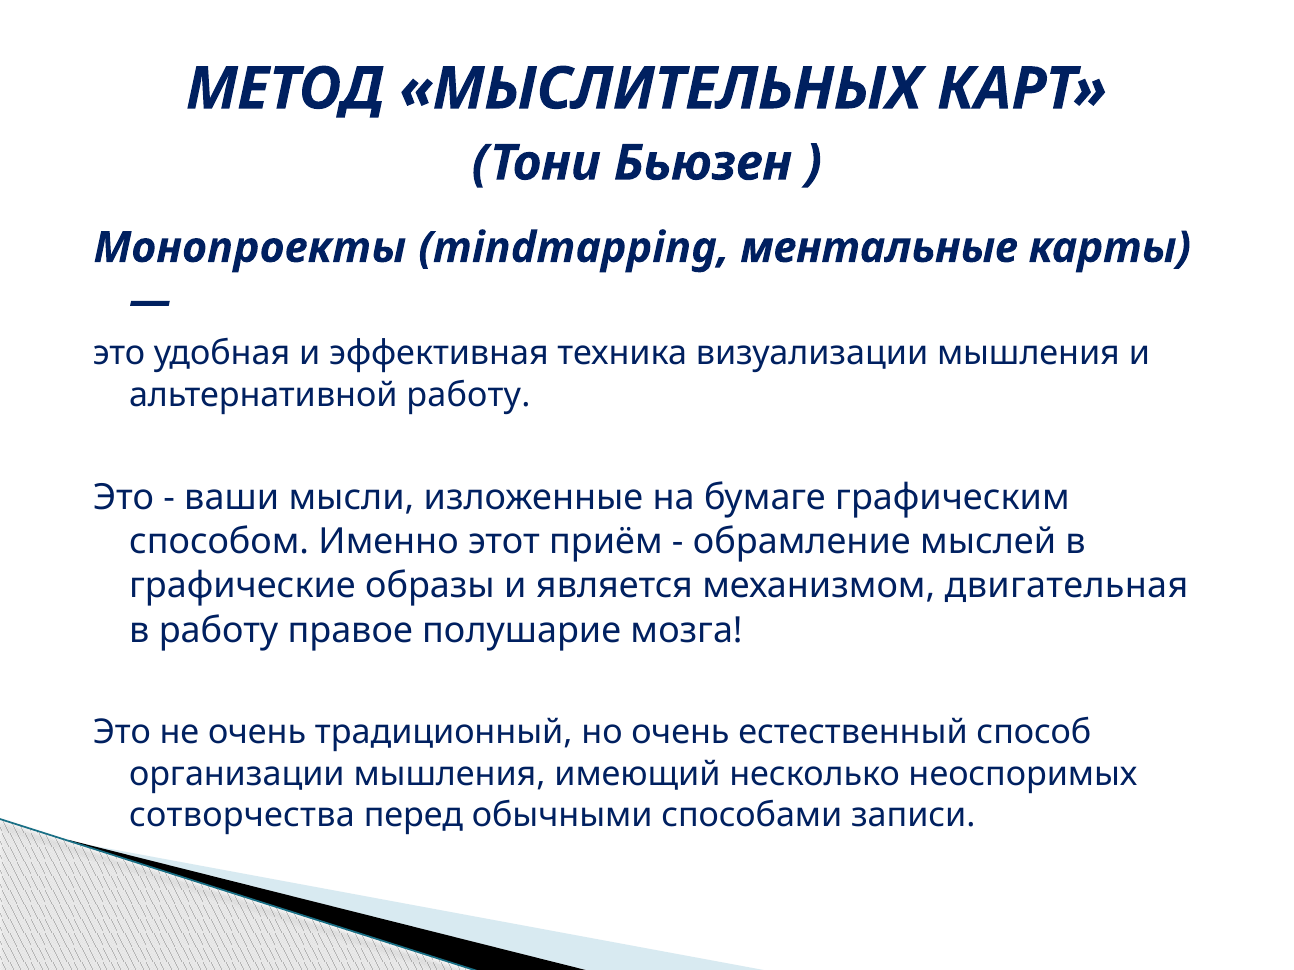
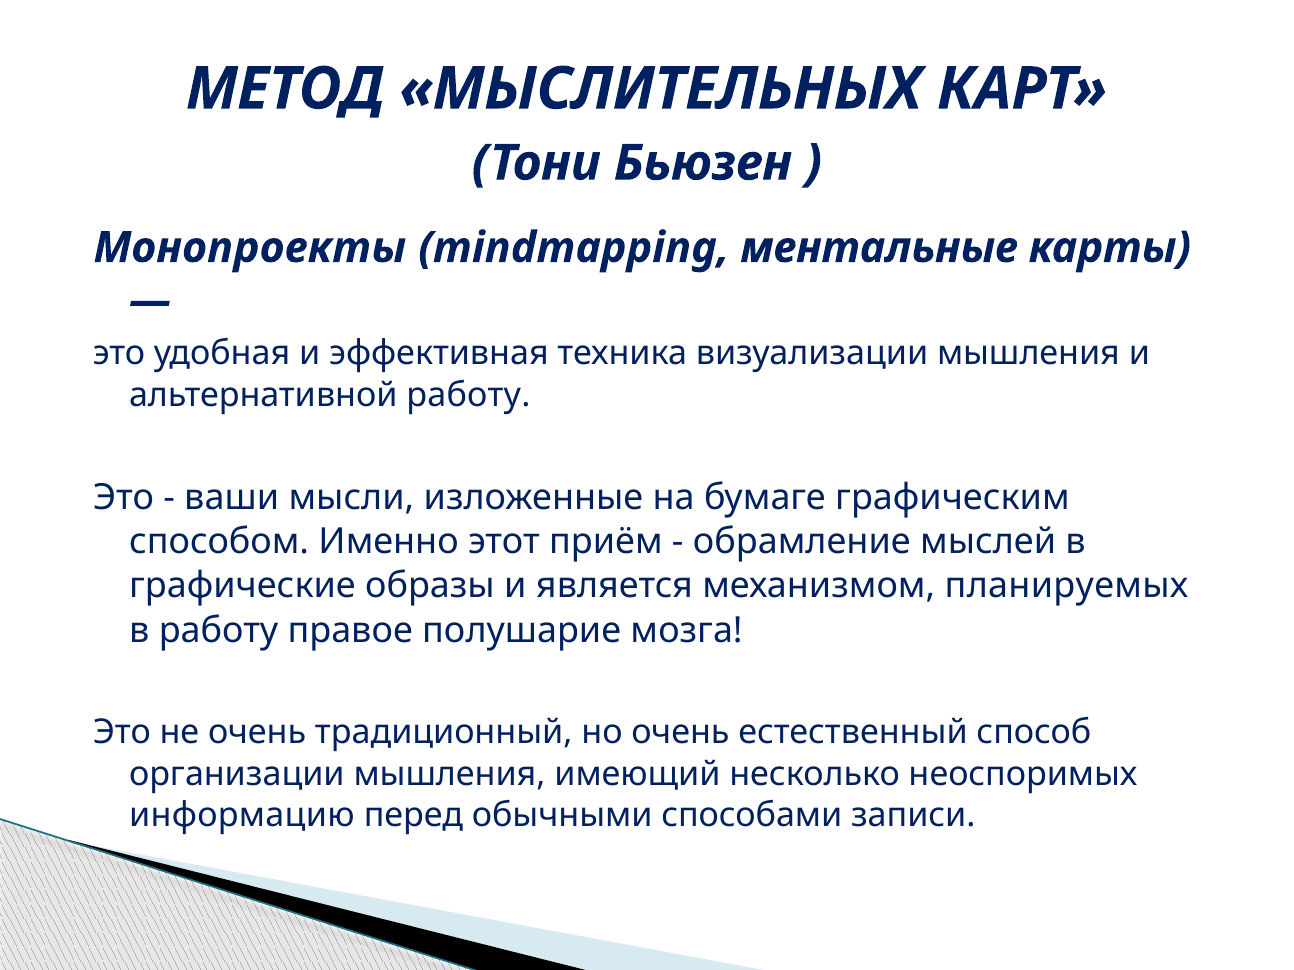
двигательная: двигательная -> планируемых (1066, 586)
сотворчества: сотворчества -> информацию (242, 816)
